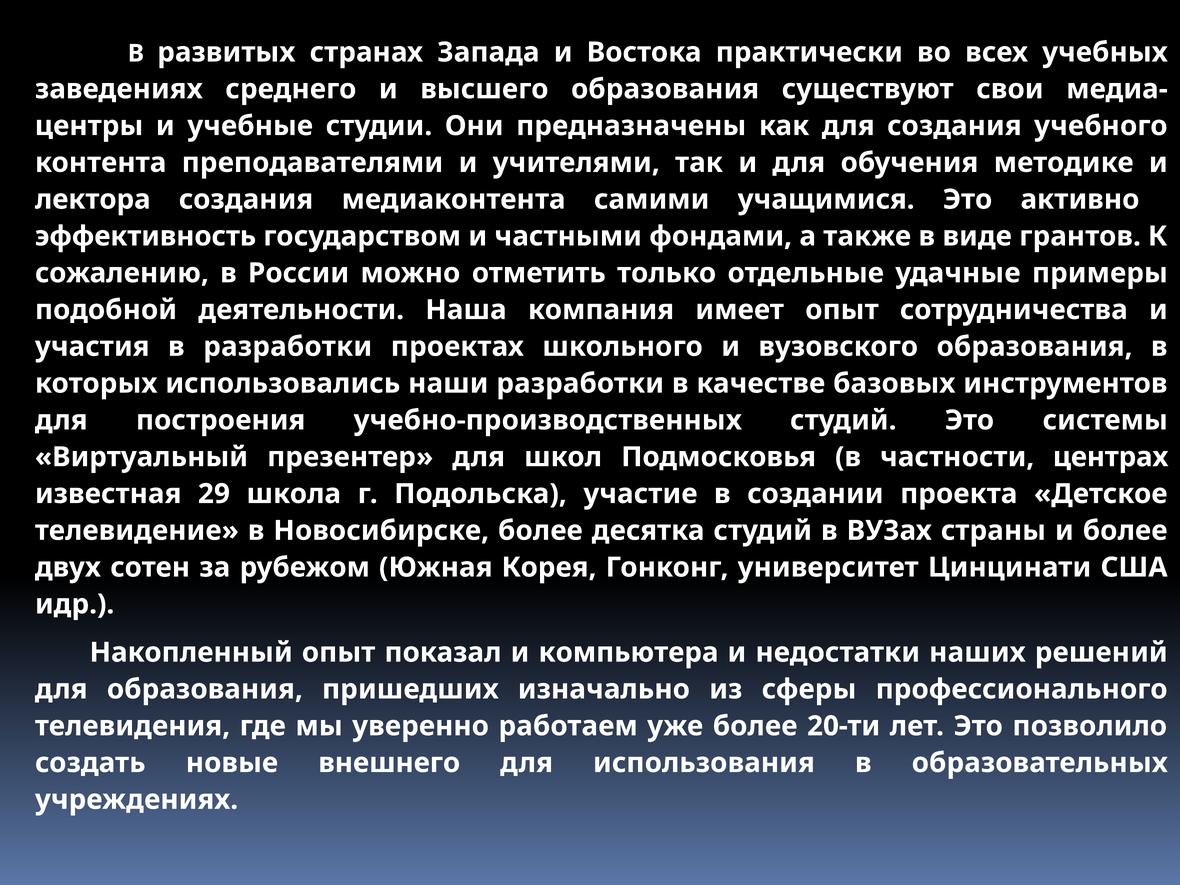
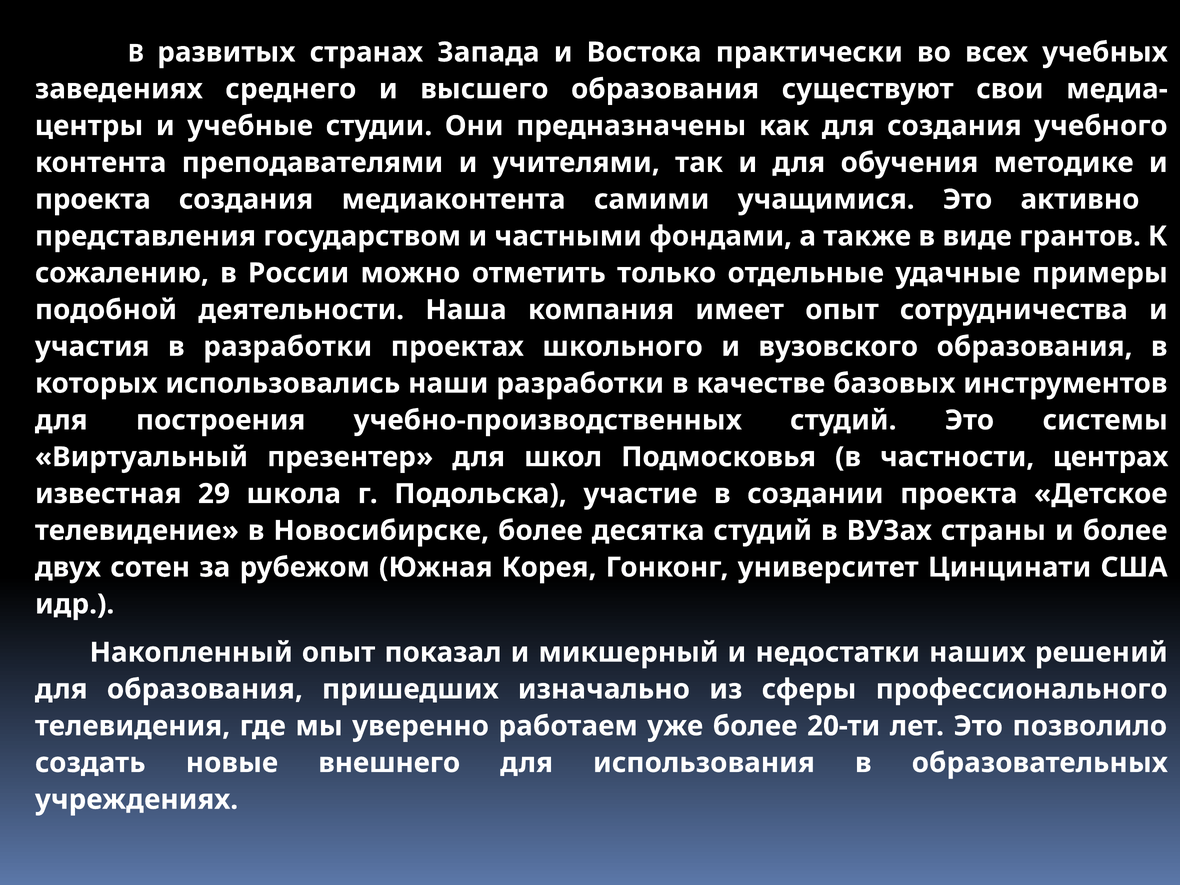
лектора: лектора -> проекта (93, 199)
эффективность: эффективность -> представления (145, 236)
компьютера: компьютера -> микшерный (629, 652)
